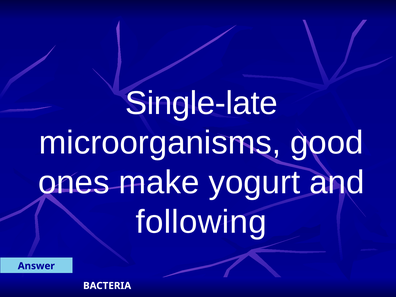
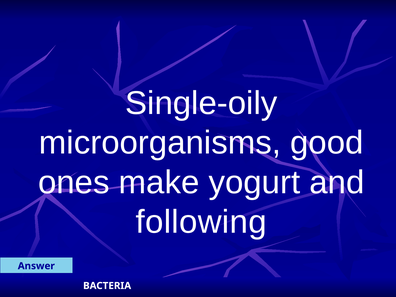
Single-late: Single-late -> Single-oily (201, 103)
